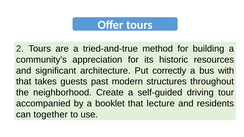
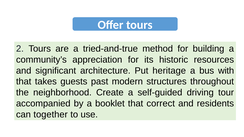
correctly: correctly -> heritage (169, 71)
lecture: lecture -> correct (161, 104)
